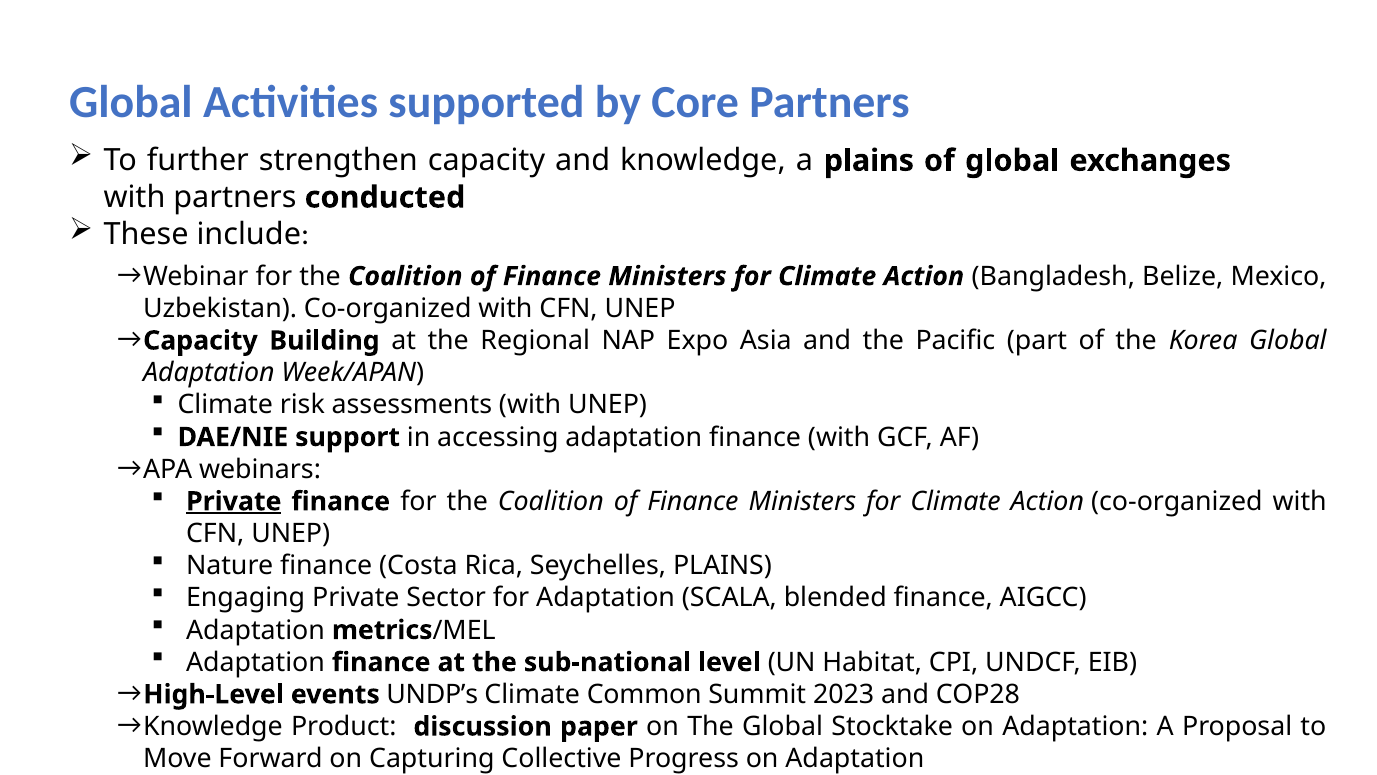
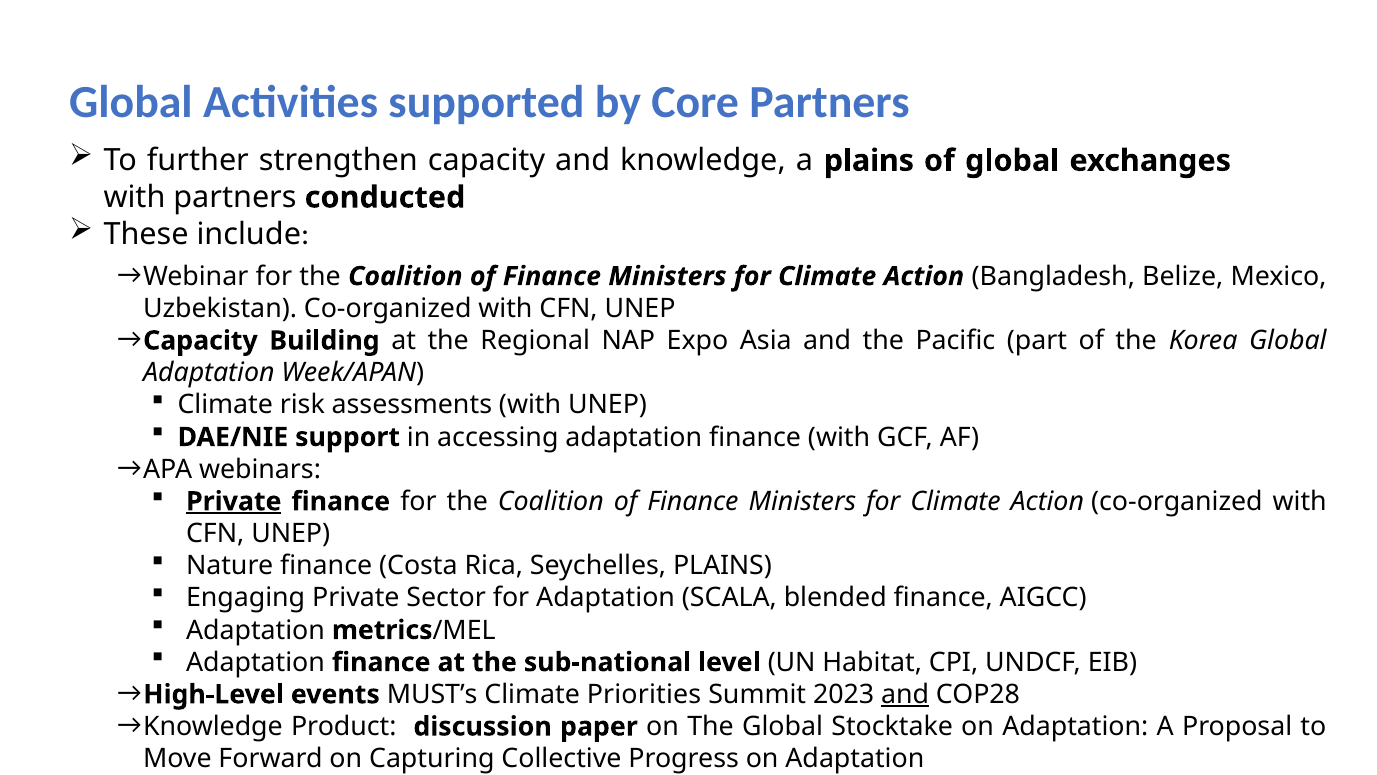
UNDP’s: UNDP’s -> MUST’s (432, 694)
Common: Common -> Priorities (644, 694)
and underline: none -> present (905, 694)
